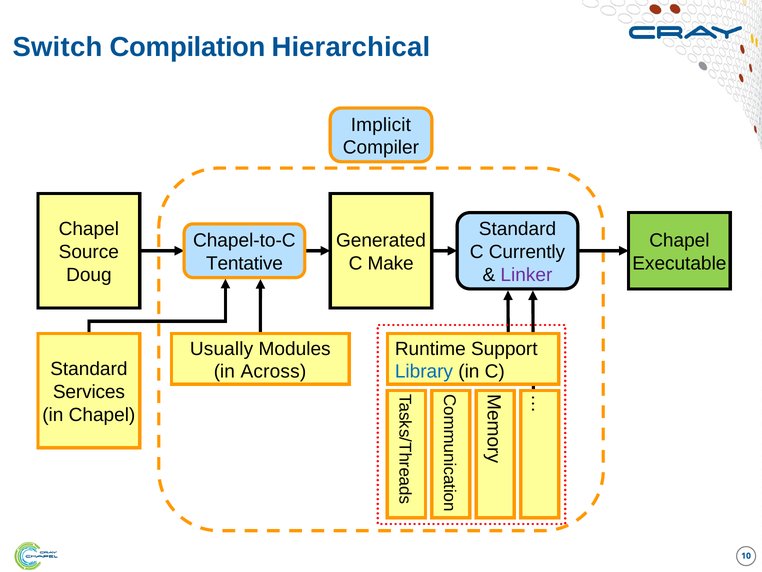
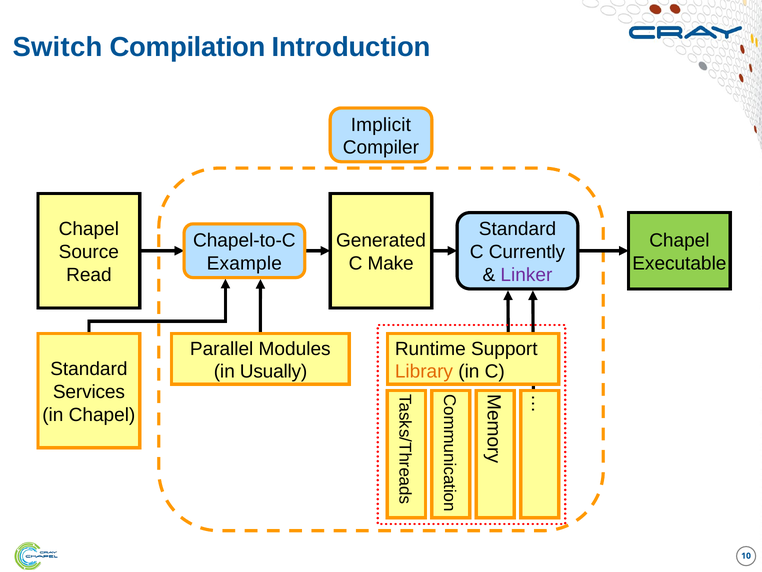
Hierarchical: Hierarchical -> Introduction (351, 47)
Tentative: Tentative -> Example (244, 263)
Doug: Doug -> Read (89, 275)
Usually: Usually -> Parallel (222, 348)
Across: Across -> Usually (274, 371)
Library colour: blue -> orange (424, 371)
